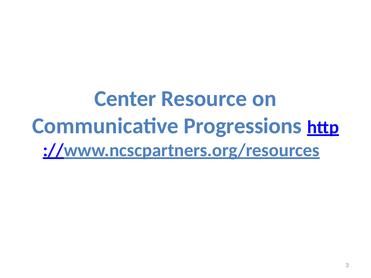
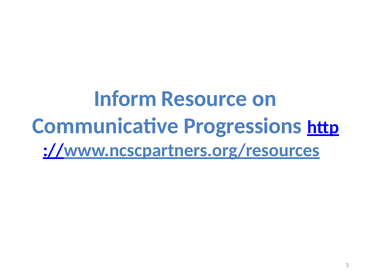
Center: Center -> Inform (125, 99)
